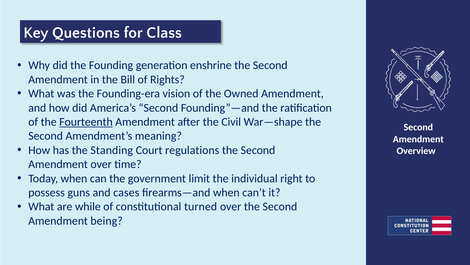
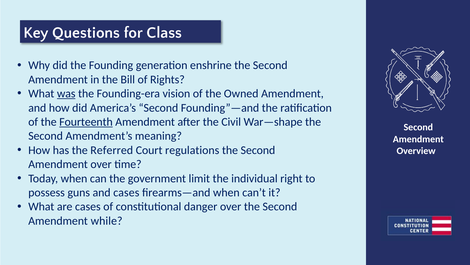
was underline: none -> present (66, 93)
Standing: Standing -> Referred (112, 150)
are while: while -> cases (88, 206)
turned: turned -> danger (201, 206)
being: being -> while (107, 220)
